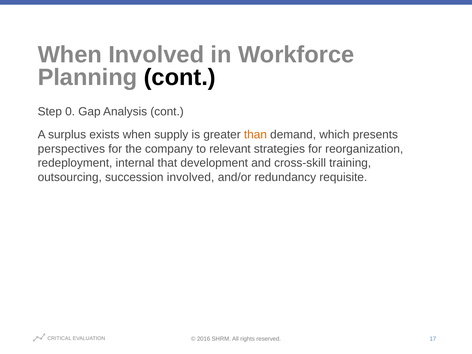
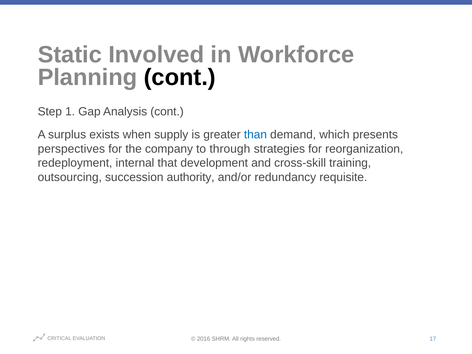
When: When -> Static (70, 55)
0: 0 -> 1 (70, 112)
than colour: orange -> blue (255, 135)
relevant: relevant -> through (230, 149)
succession involved: involved -> authority (191, 177)
